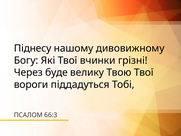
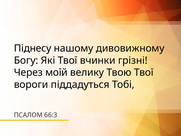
буде: буде -> моїй (56, 72)
